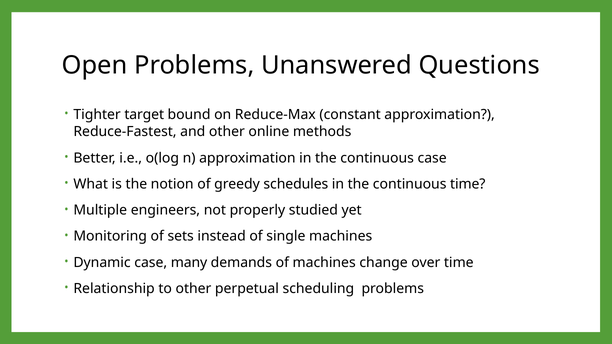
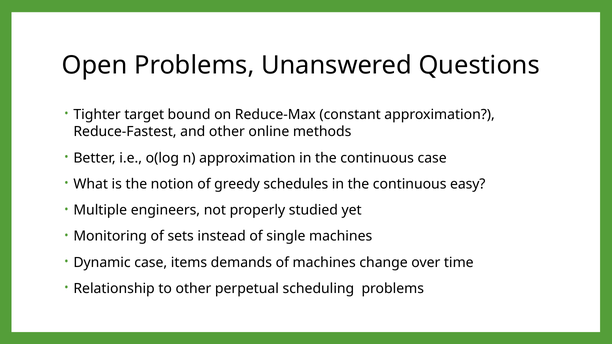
continuous time: time -> easy (468, 184)
many: many -> items (189, 263)
